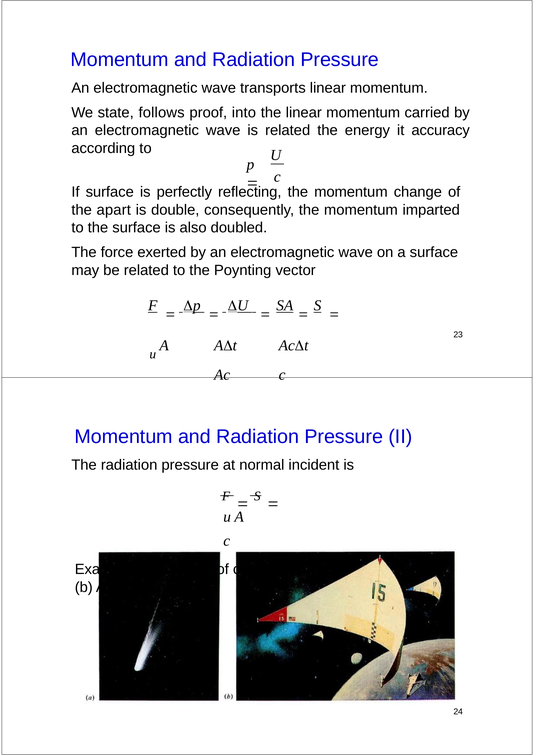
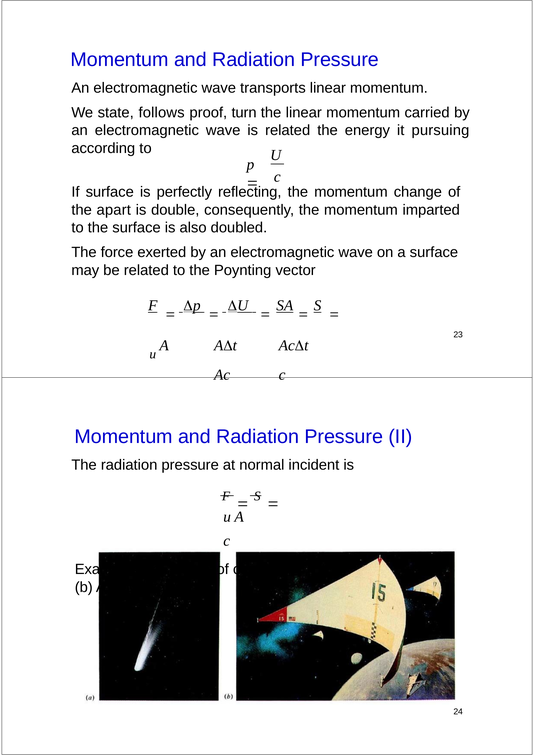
into: into -> turn (244, 113)
accuracy: accuracy -> pursuing (440, 131)
